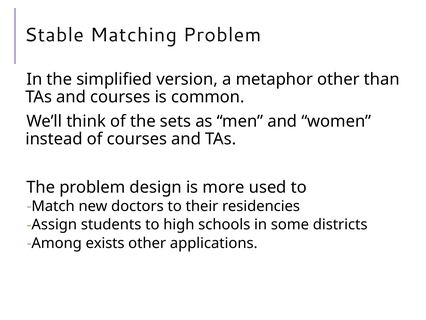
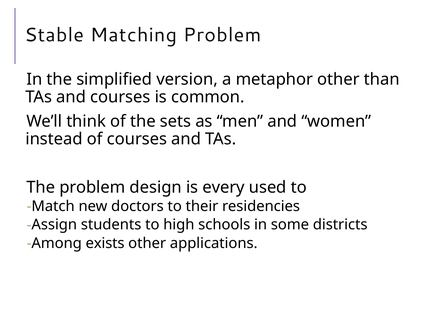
more: more -> every (224, 187)
